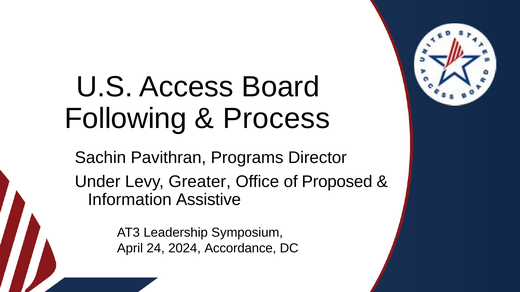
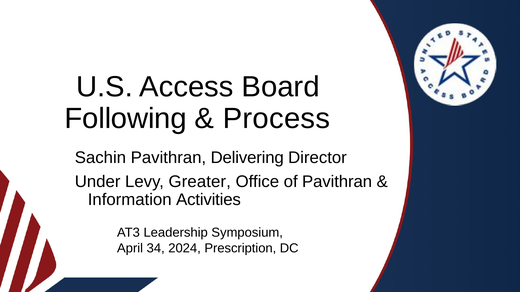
Programs: Programs -> Delivering (247, 158)
of Proposed: Proposed -> Pavithran (337, 182)
Assistive: Assistive -> Activities (208, 200)
24: 24 -> 34 (156, 249)
Accordance: Accordance -> Prescription (240, 249)
